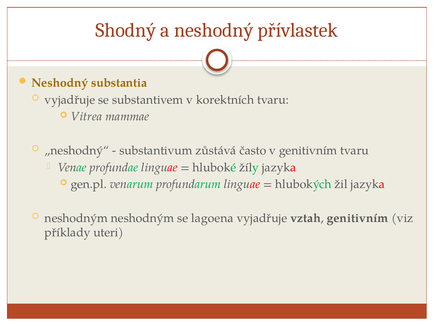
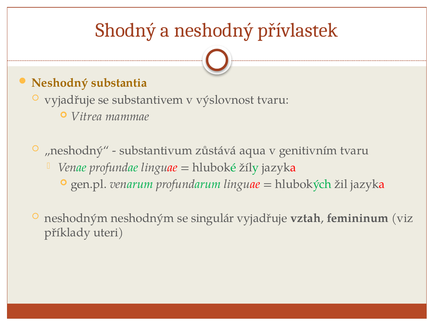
korektních: korektních -> výslovnost (225, 100)
často: často -> aqua (253, 150)
lagoena: lagoena -> singulár (213, 218)
vztah genitivním: genitivním -> femininum (358, 218)
